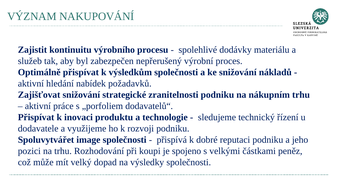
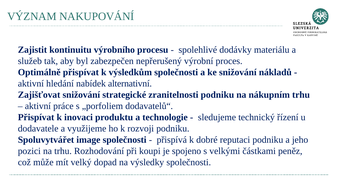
požadavků: požadavků -> alternativní (130, 83)
